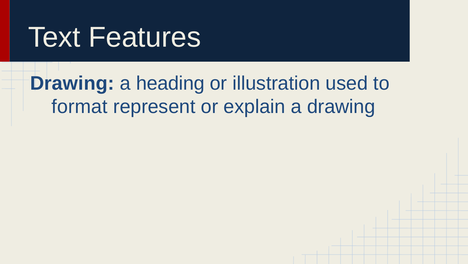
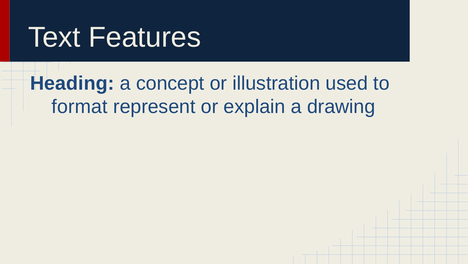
Drawing: Drawing -> Heading (72, 83)
heading: heading -> concept (170, 83)
